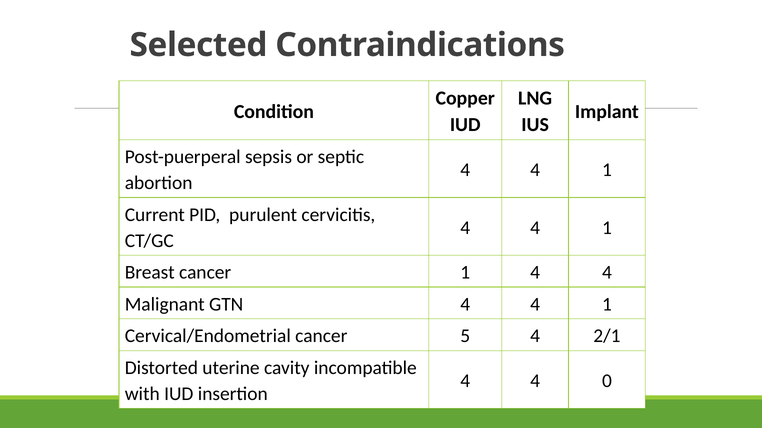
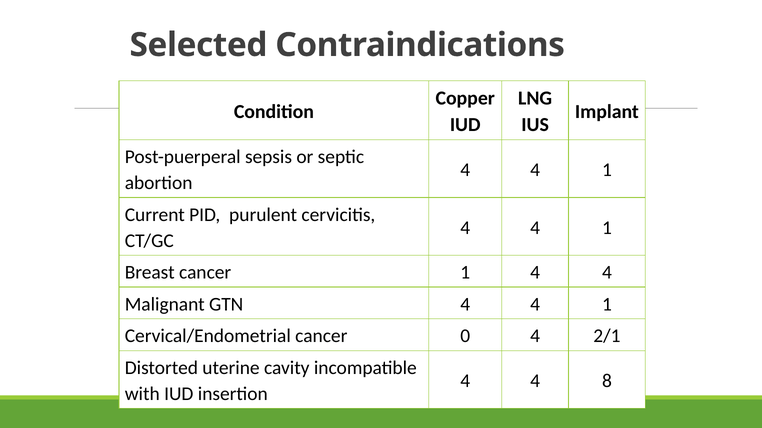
5: 5 -> 0 (465, 337)
0: 0 -> 8 (607, 381)
